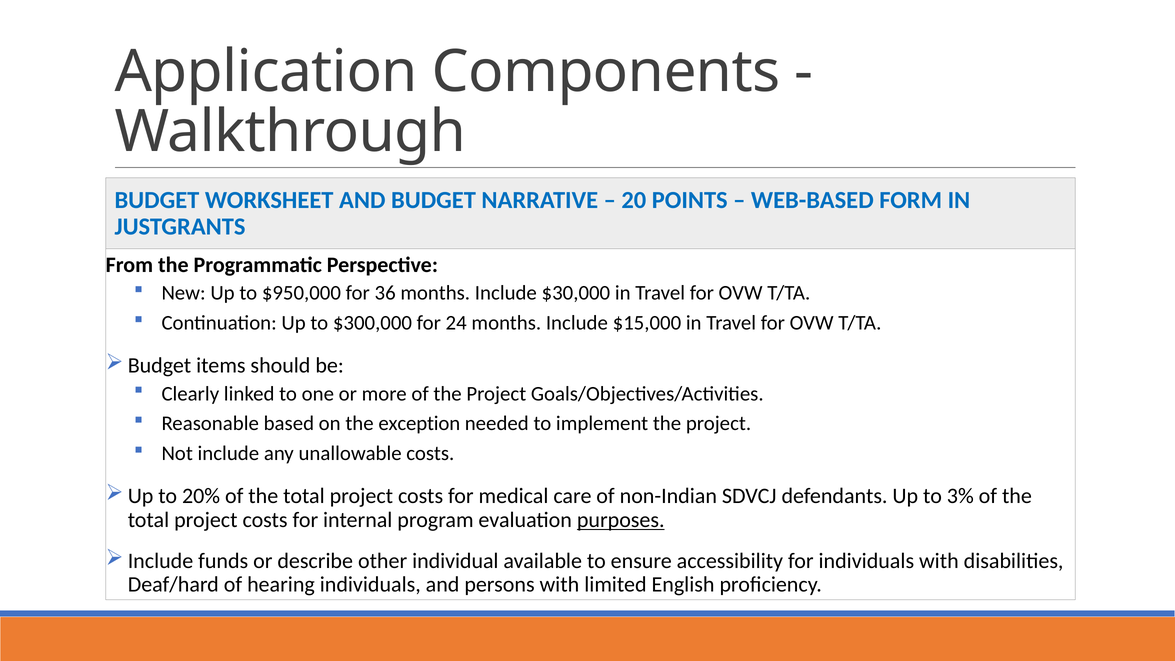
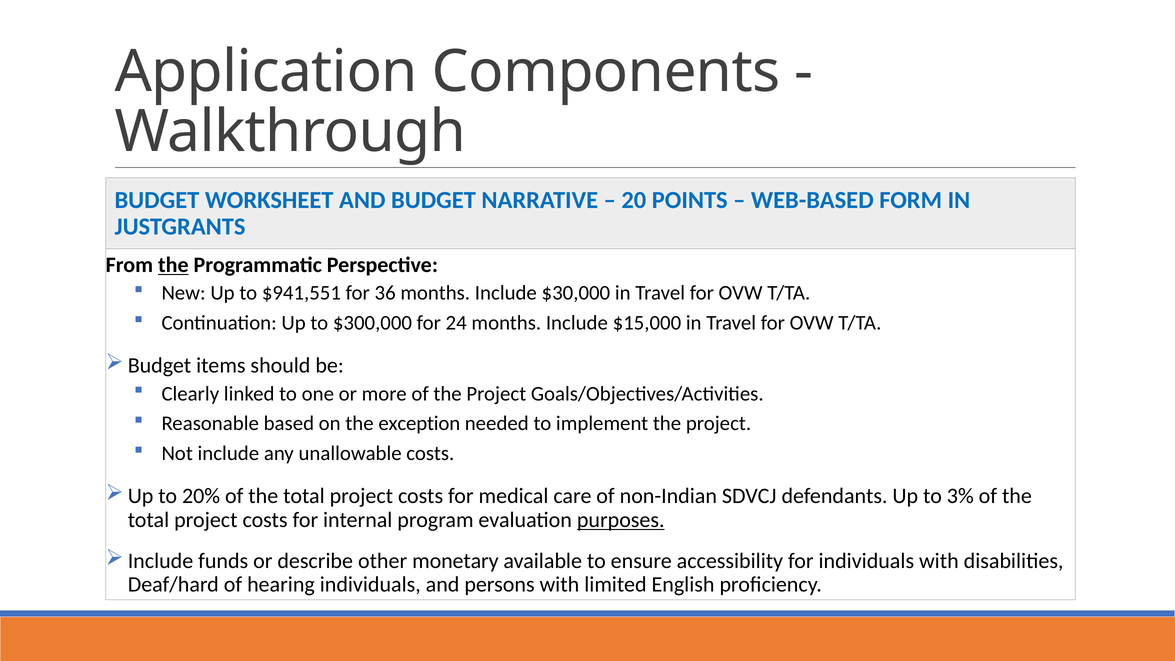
the underline: none -> present (173, 265)
$950,000: $950,000 -> $941,551 (301, 293)
individual: individual -> monetary (455, 561)
